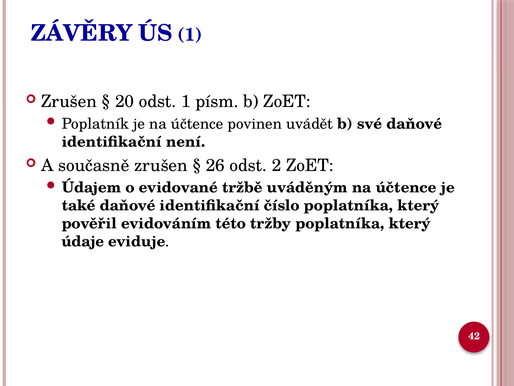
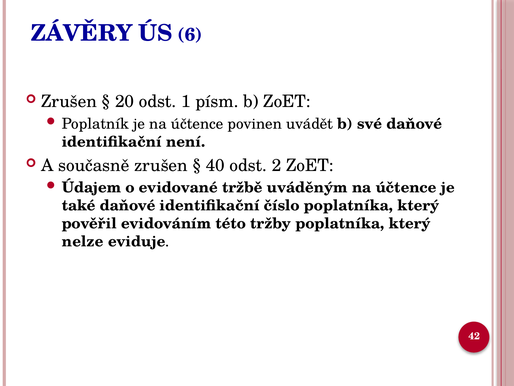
ÚS 1: 1 -> 6 (190, 35)
26: 26 -> 40 (215, 165)
údaje: údaje -> nelze (83, 241)
